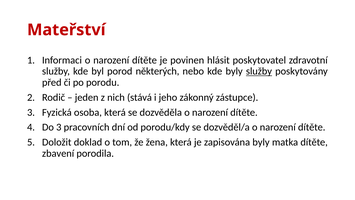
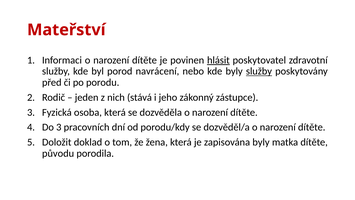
hlásit underline: none -> present (218, 60)
některých: některých -> navrácení (157, 71)
zbavení: zbavení -> původu (58, 153)
